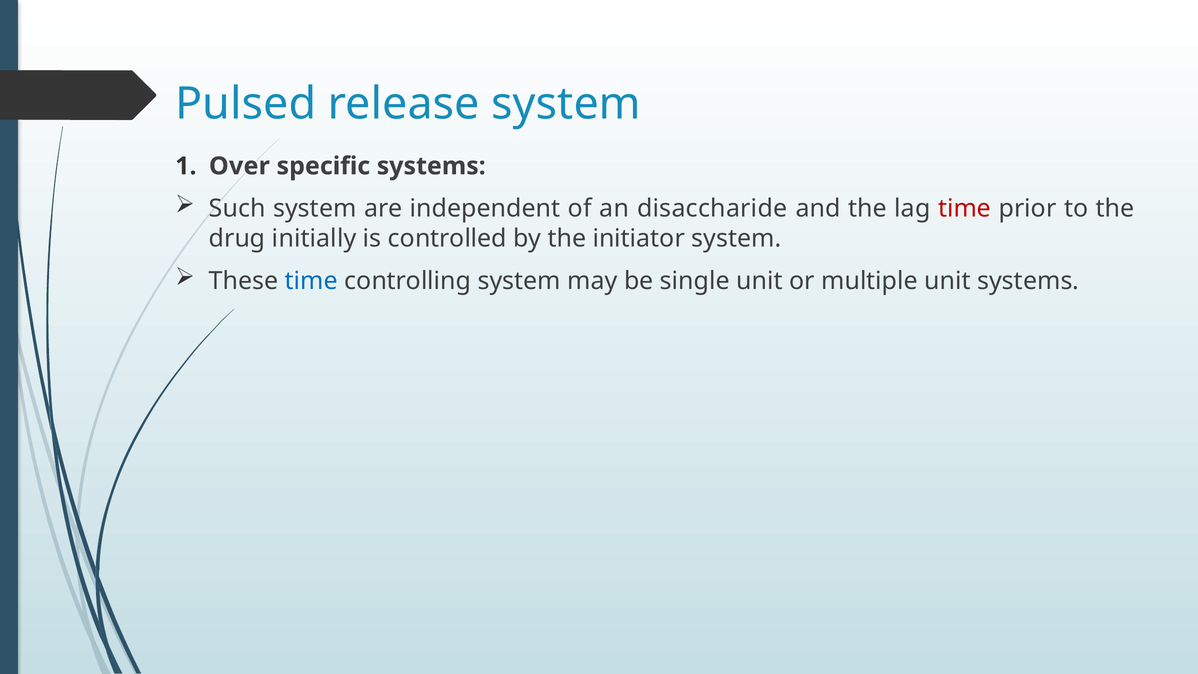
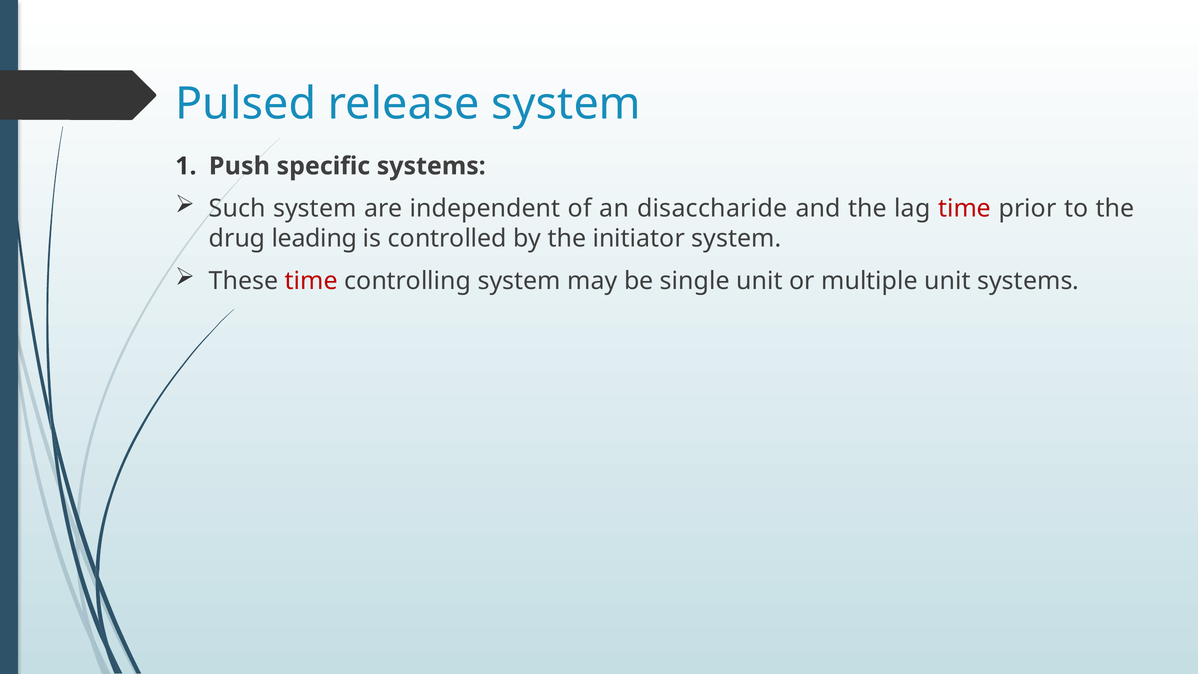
Over: Over -> Push (239, 166)
initially: initially -> leading (314, 239)
time colour: blue -> red (311, 281)
